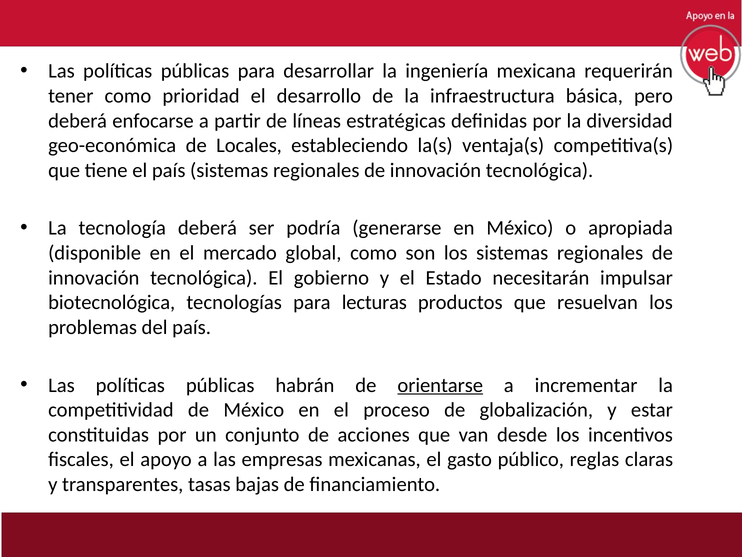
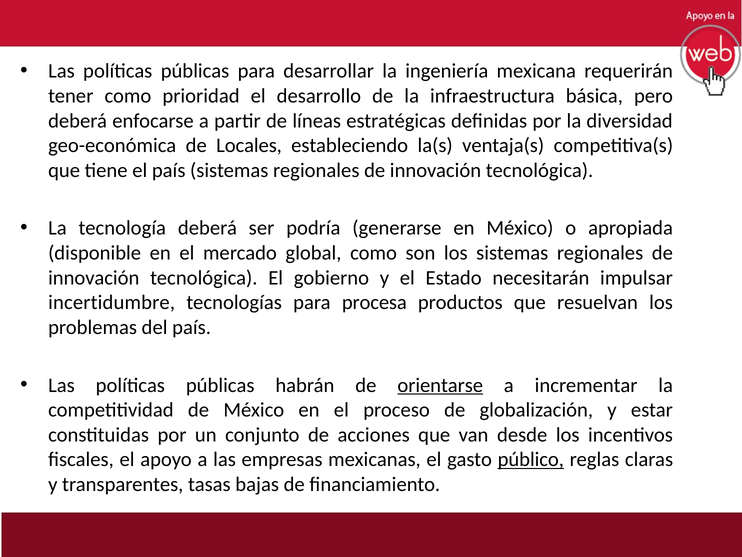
biotecnológica: biotecnológica -> incertidumbre (112, 302)
lecturas: lecturas -> procesa (374, 302)
público underline: none -> present (531, 459)
